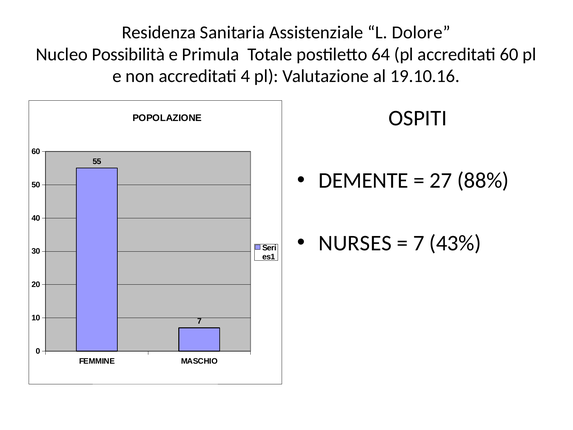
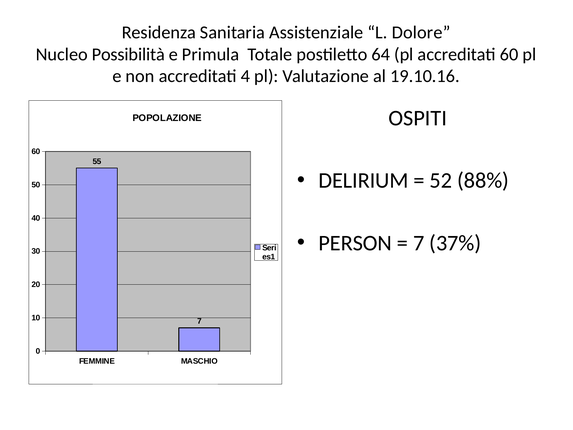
DEMENTE: DEMENTE -> DELIRIUM (364, 181)
27: 27 -> 52 (441, 181)
NURSES: NURSES -> PERSON (355, 243)
43%: 43% -> 37% (455, 243)
